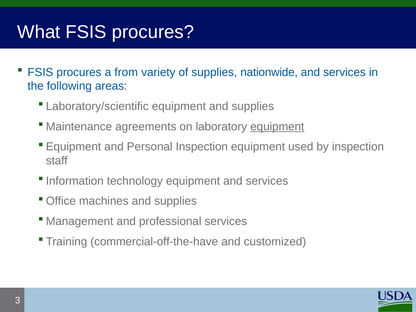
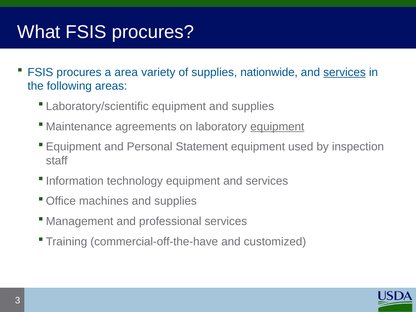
from: from -> area (126, 72)
services underline: none -> present (344, 72)
Personal Inspection: Inspection -> Statement (202, 147)
